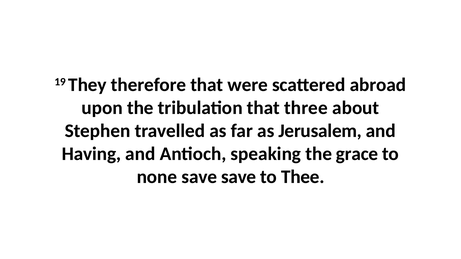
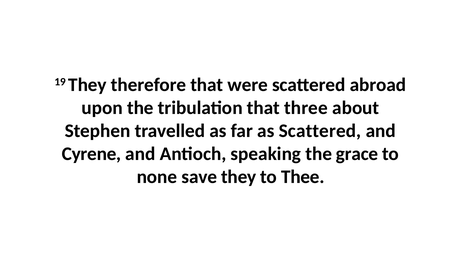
as Jerusalem: Jerusalem -> Scattered (320, 131)
Having: Having -> Cyrene (91, 154)
save save: save -> they (239, 177)
